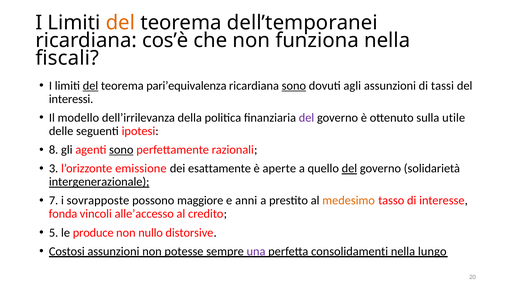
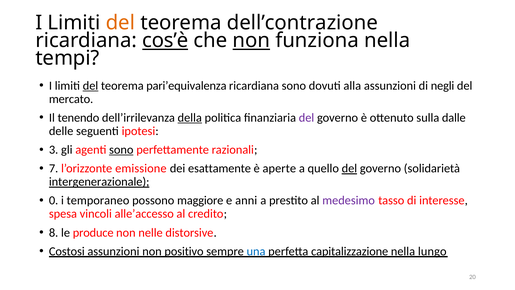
dell’temporanei: dell’temporanei -> dell’contrazione (302, 23)
cos’è underline: none -> present (165, 40)
non underline: none -> present (251, 40)
fiscali: fiscali -> tempi (67, 58)
sono underline: present -> none (294, 86)
agli: agli -> alla (352, 86)
tassi: tassi -> negli (443, 86)
interessi: interessi -> mercato (71, 99)
modello: modello -> tenendo (78, 118)
della underline: none -> present (190, 118)
utile: utile -> dalle (454, 118)
8: 8 -> 3 (54, 150)
3: 3 -> 7 (54, 168)
7: 7 -> 0 (54, 200)
sovrapposte: sovrapposte -> temporaneo (98, 200)
medesimo colour: orange -> purple (349, 200)
fonda: fonda -> spesa (63, 214)
5: 5 -> 8 (54, 232)
nullo: nullo -> nelle (151, 232)
potesse: potesse -> positivo (184, 251)
una colour: purple -> blue (256, 251)
consolidamenti: consolidamenti -> capitalizzazione (350, 251)
